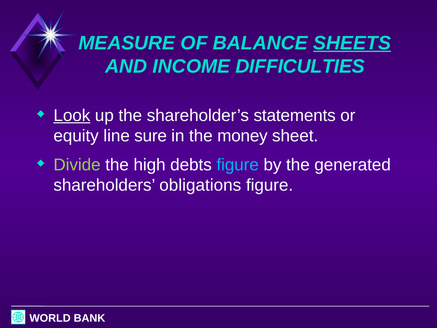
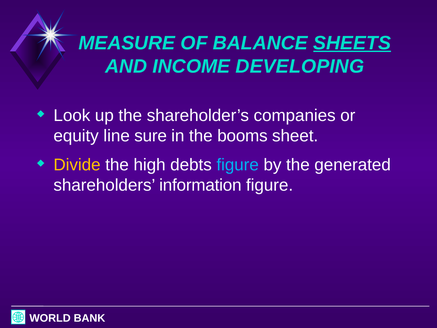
DIFFICULTIES: DIFFICULTIES -> DEVELOPING (300, 66)
Look underline: present -> none (72, 115)
statements: statements -> companies (295, 115)
money: money -> booms (242, 136)
Divide colour: light green -> yellow (77, 165)
obligations: obligations -> information (200, 185)
